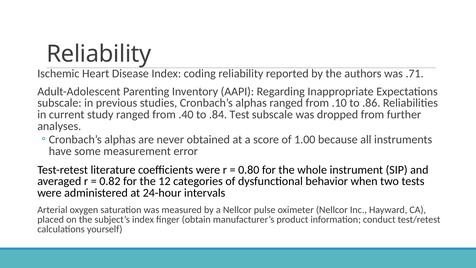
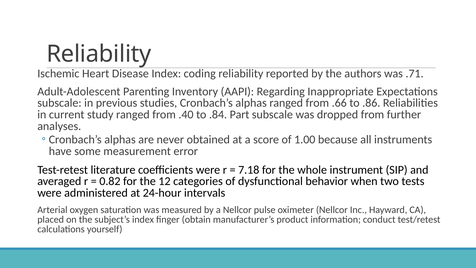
.10: .10 -> .66 (339, 103)
Test: Test -> Part (240, 114)
0.80: 0.80 -> 7.18 (249, 170)
